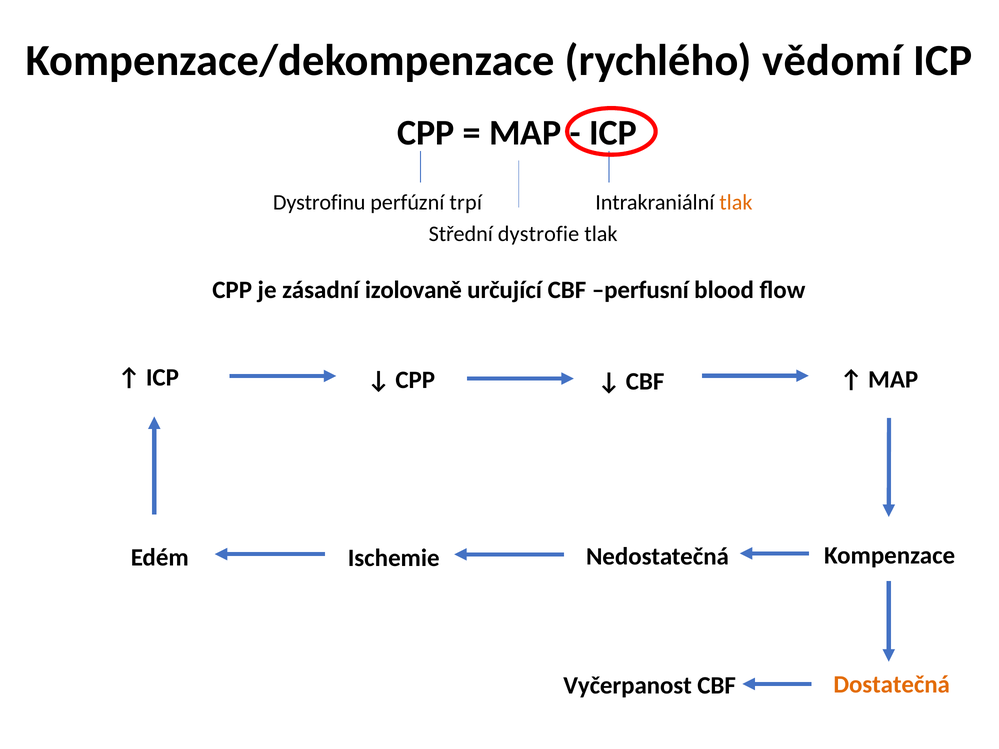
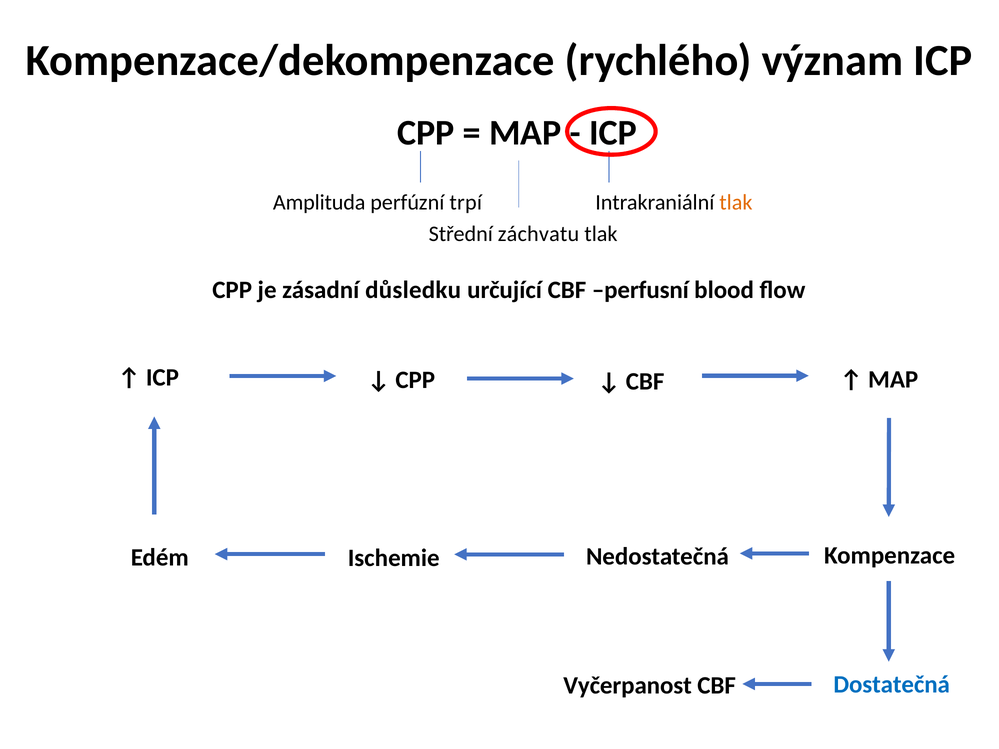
vědomí: vědomí -> význam (832, 61)
Dystrofinu: Dystrofinu -> Amplituda (319, 202)
dystrofie: dystrofie -> záchvatu (539, 234)
izolovaně: izolovaně -> důsledku (413, 290)
Dostatečná colour: orange -> blue (892, 685)
